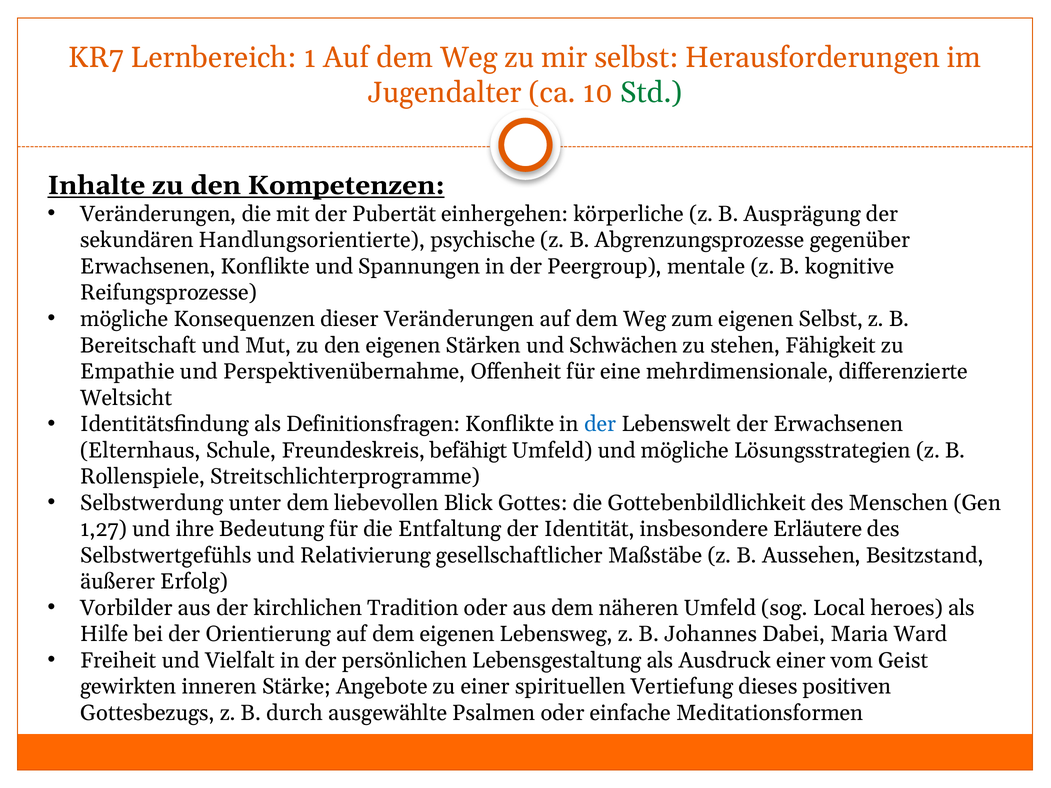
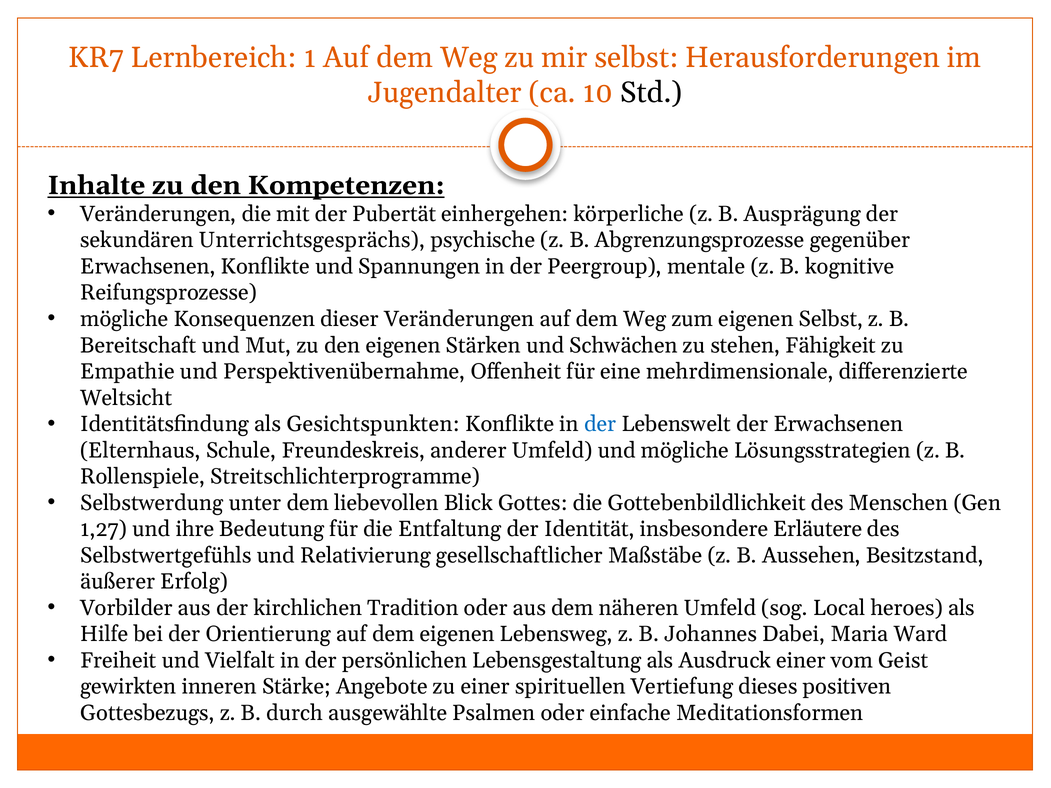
Std colour: green -> black (651, 93)
Handlungsorientierte: Handlungsorientierte -> Unterrichtsgesprächs (312, 240)
Definitionsfragen: Definitionsfragen -> Gesichtspunkten (373, 424)
befähigt: befähigt -> anderer (468, 451)
